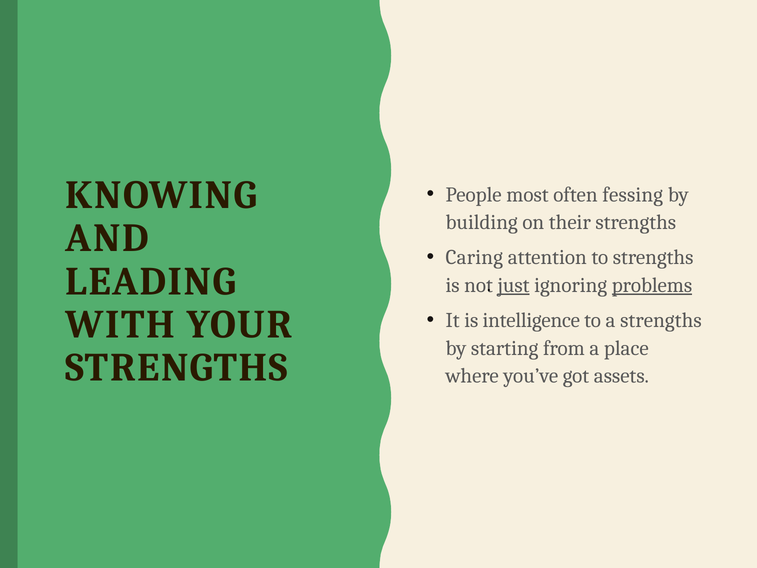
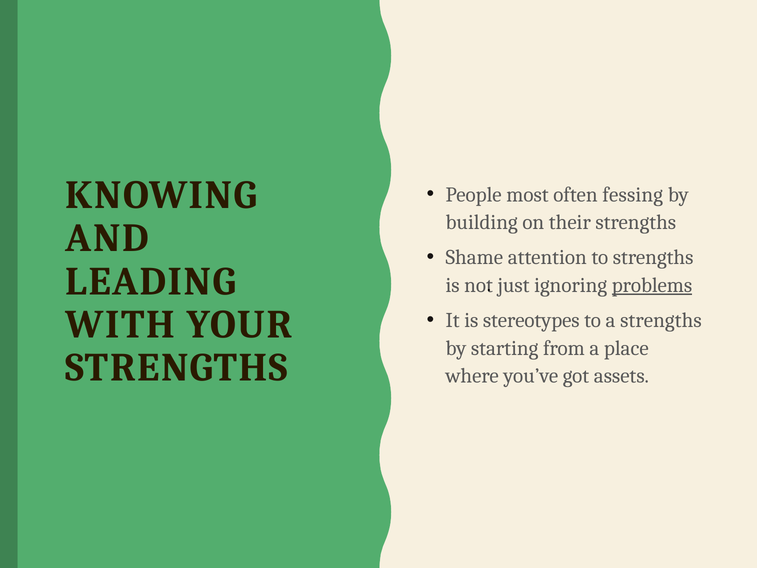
Caring: Caring -> Shame (474, 257)
just underline: present -> none (514, 285)
intelligence: intelligence -> stereotypes (531, 320)
